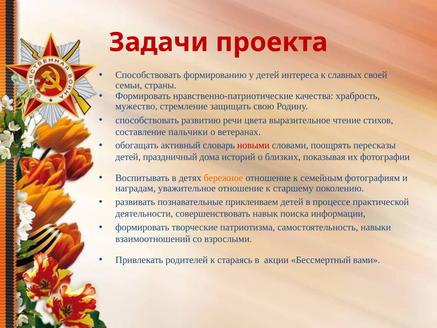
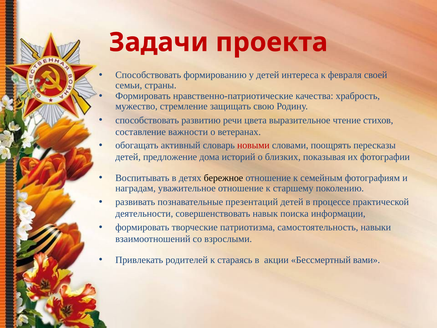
славных: славных -> февраля (345, 75)
пальчики: пальчики -> важности (188, 132)
праздничный: праздничный -> предложение (170, 157)
бережное colour: orange -> black (223, 178)
приклеиваем: приклеиваем -> презентаций (252, 202)
